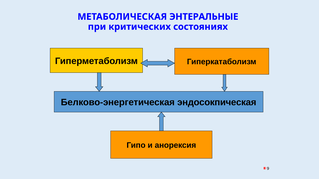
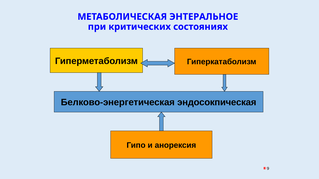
ЭНТЕРАЛЬНЫЕ: ЭНТЕРАЛЬНЫЕ -> ЭНТЕРАЛЬНОЕ (204, 17)
